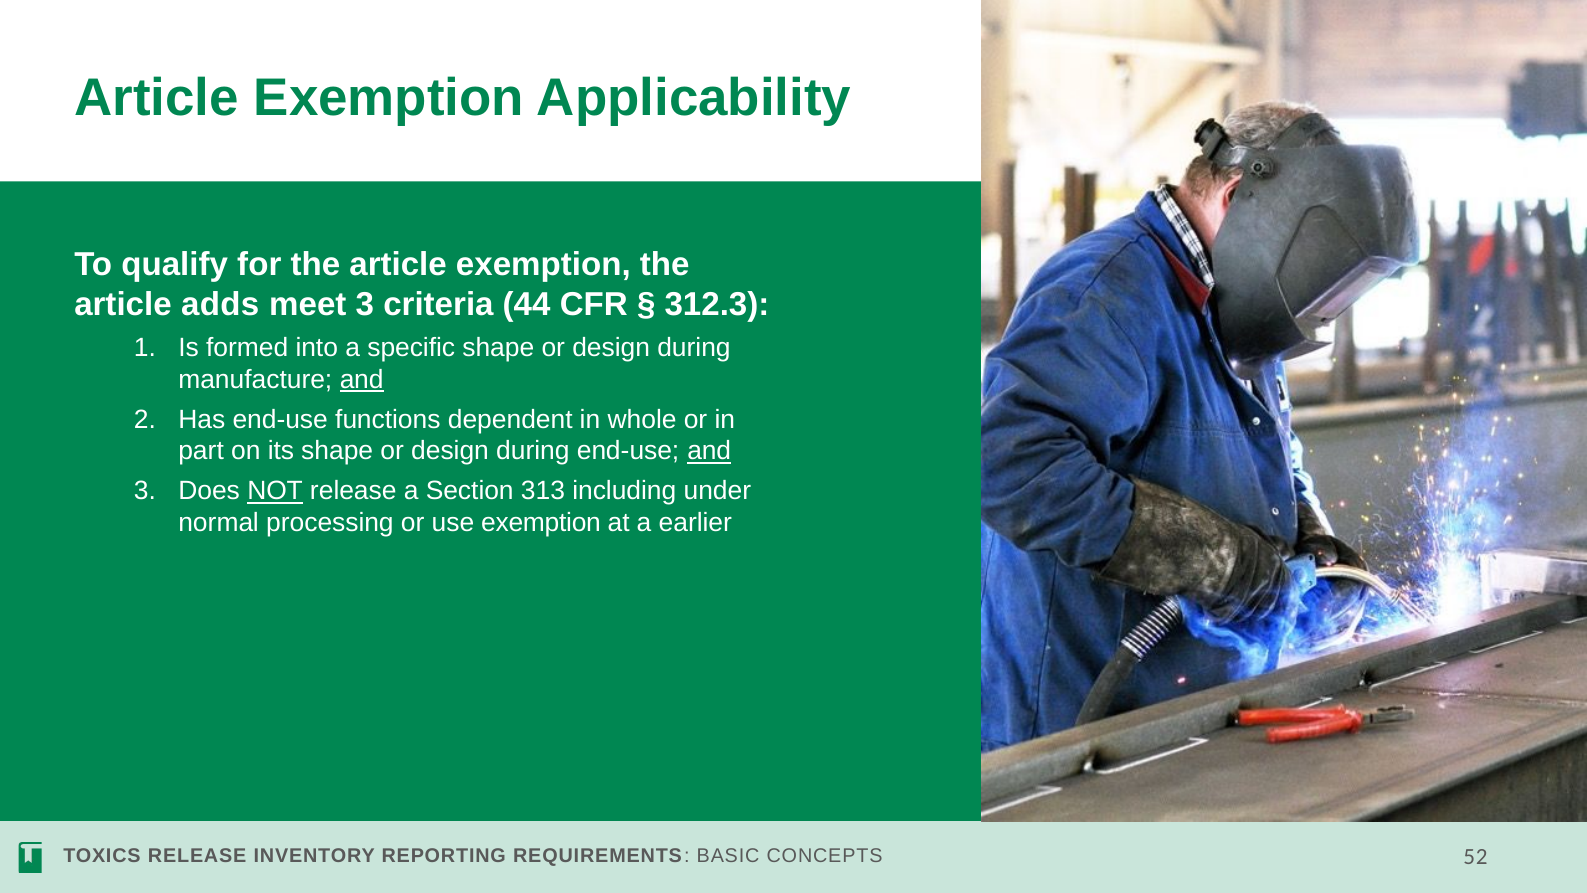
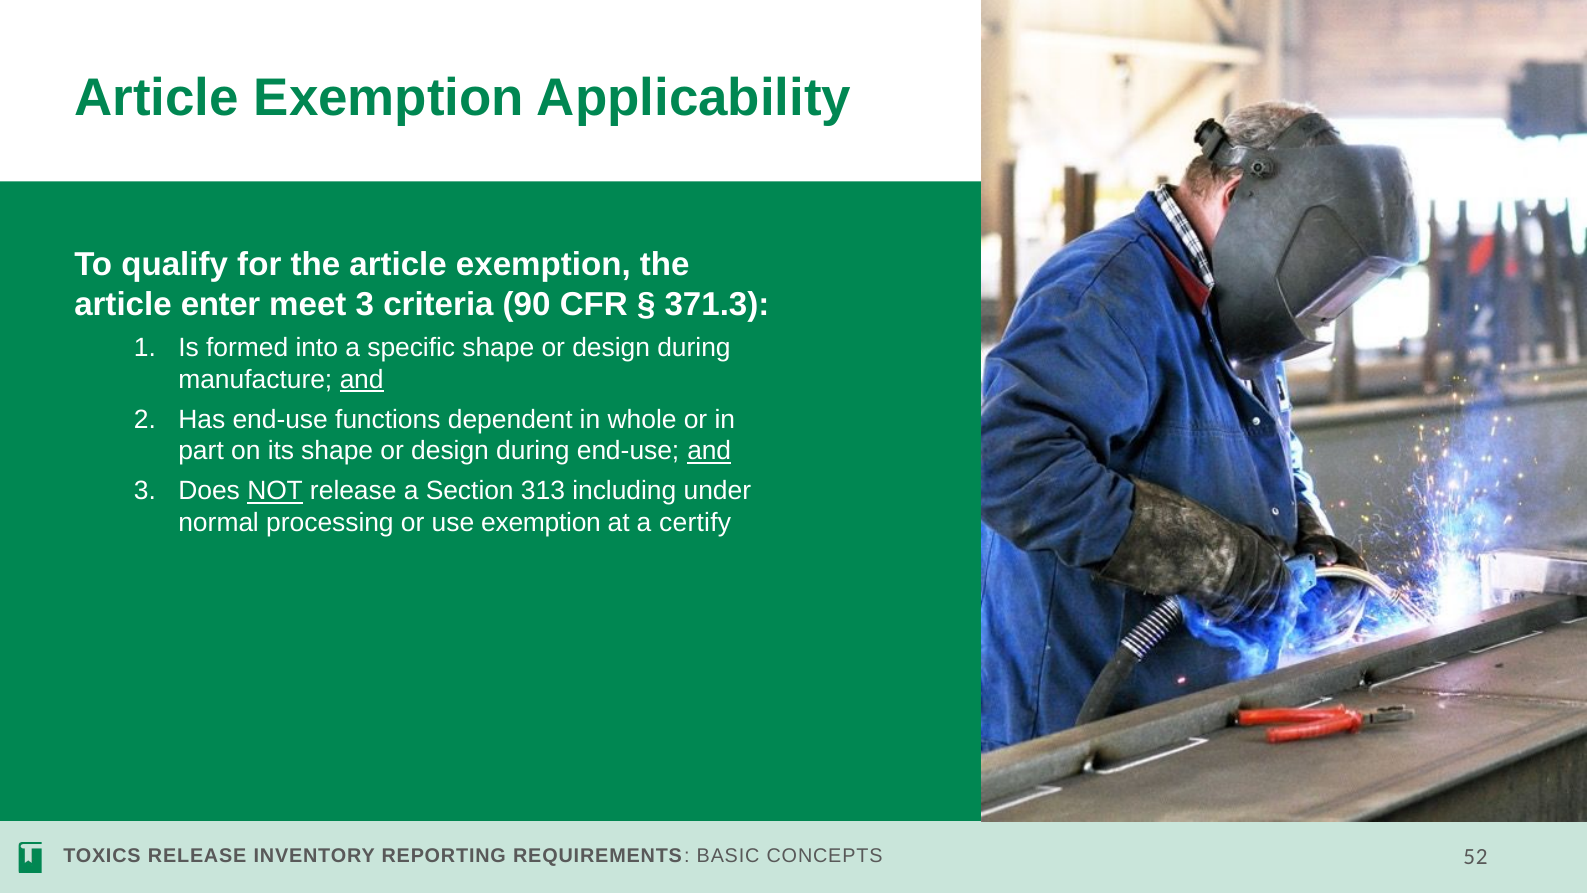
adds: adds -> enter (221, 304)
44: 44 -> 90 (527, 304)
312.3: 312.3 -> 371.3 (717, 304)
earlier: earlier -> certify (695, 523)
